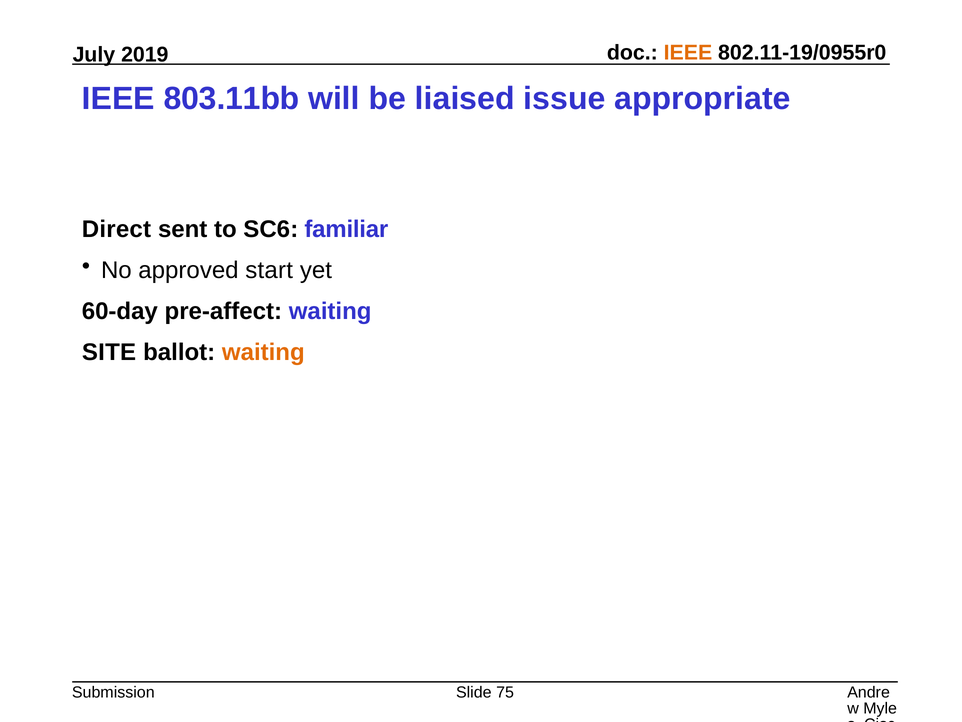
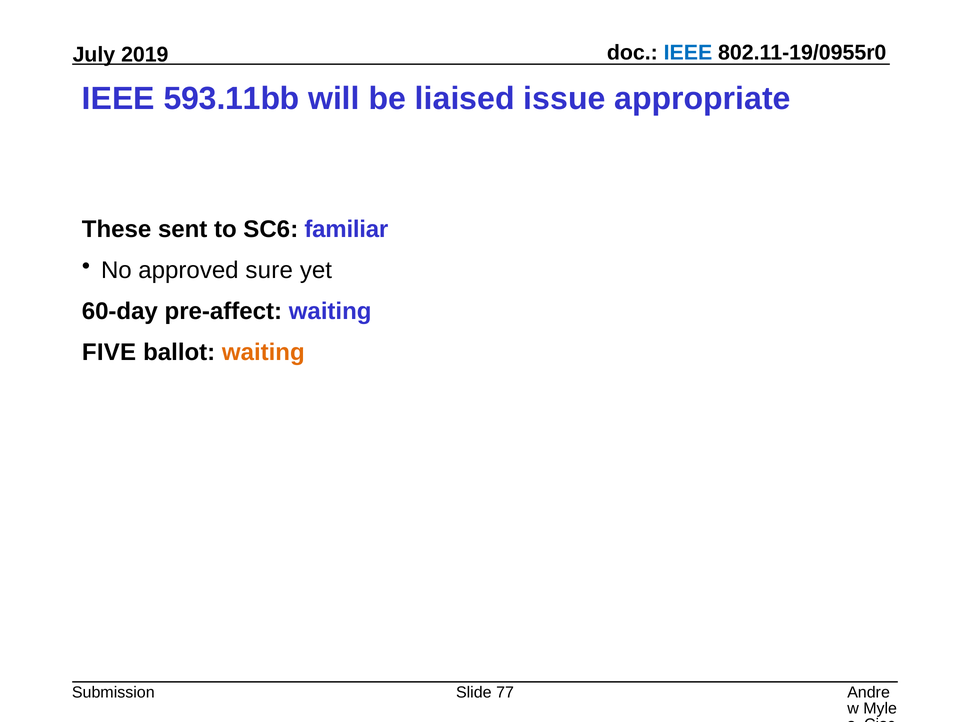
IEEE colour: orange -> blue (688, 53)
803.11bb: 803.11bb -> 593.11bb (232, 98)
Direct: Direct -> These (117, 229)
start: start -> sure (269, 270)
SITE: SITE -> FIVE (109, 352)
75: 75 -> 77 (505, 692)
